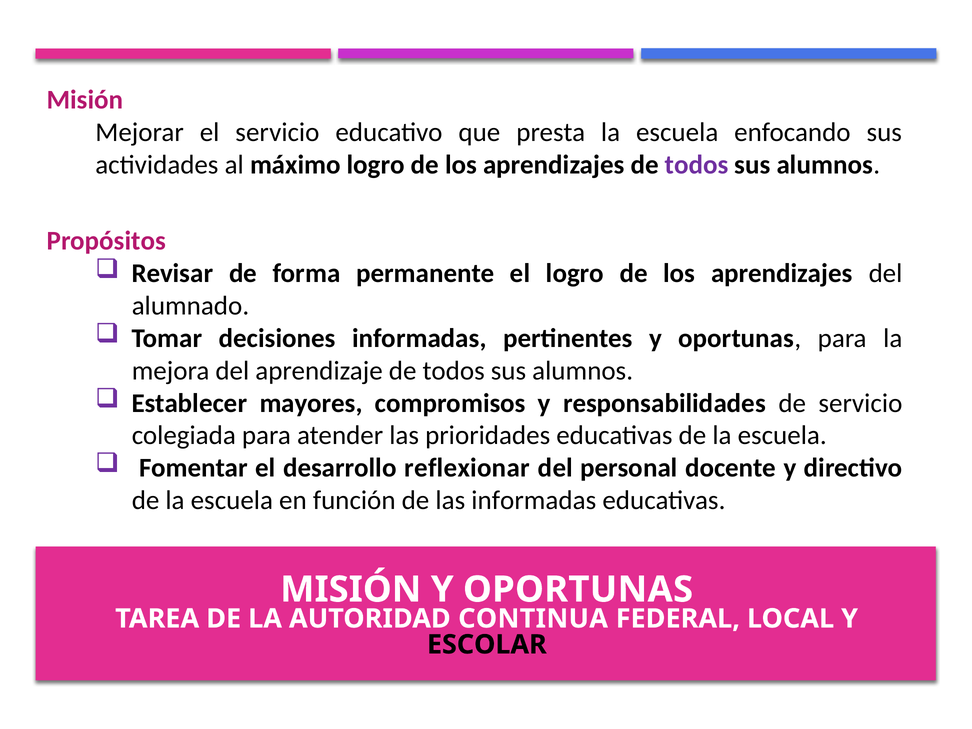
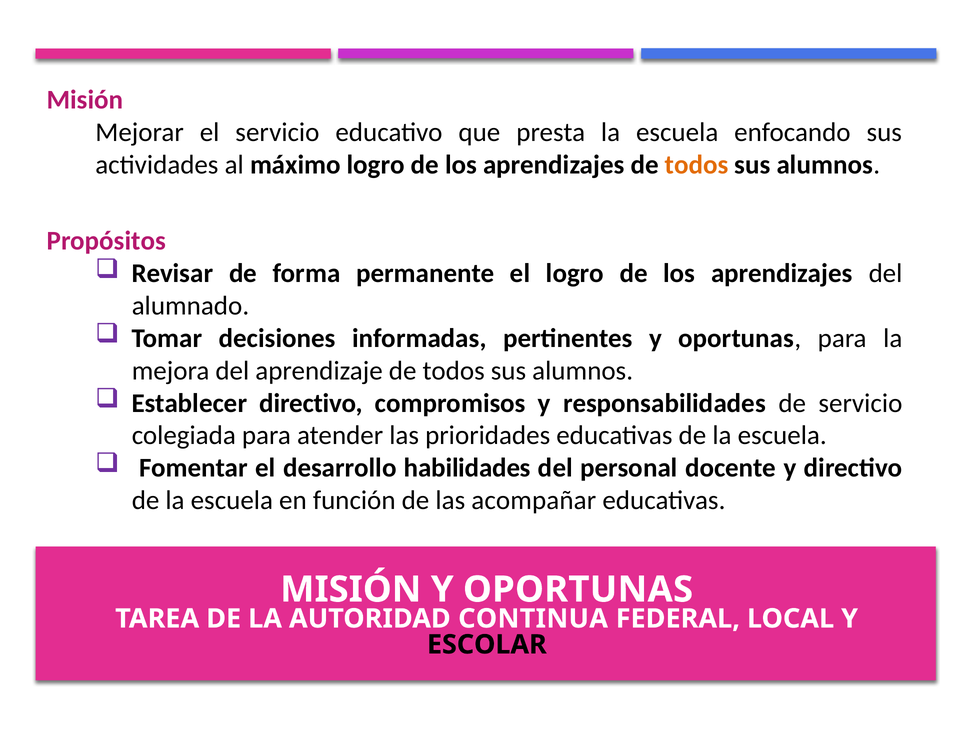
todos colour: purple -> orange (697, 165)
Establecer mayores: mayores -> directivo (311, 403)
reflexionar: reflexionar -> habilidades (467, 468)
las informadas: informadas -> acompañar (534, 500)
